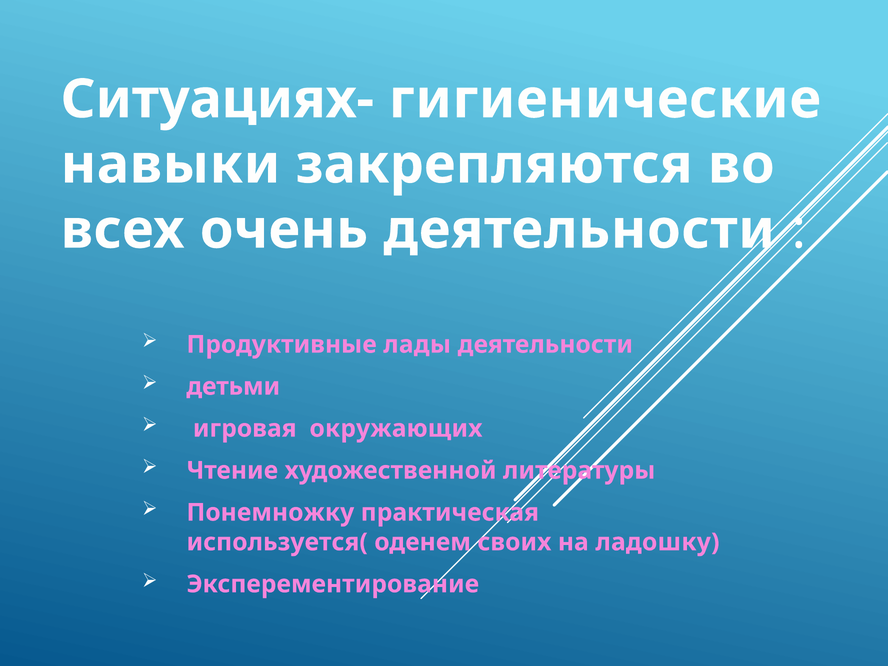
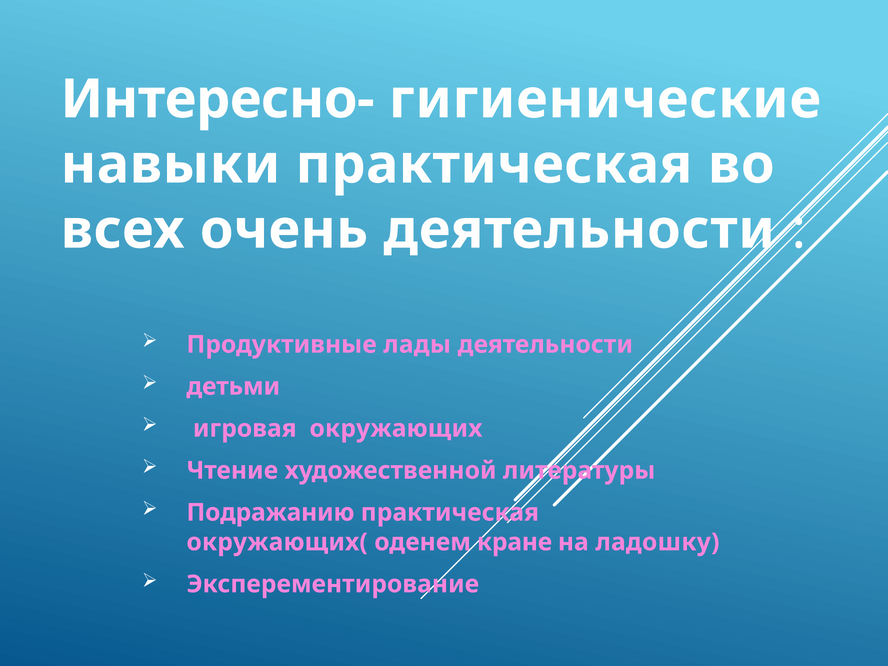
Ситуациях-: Ситуациях- -> Интересно- (217, 99)
навыки закрепляются: закрепляются -> практическая (494, 165)
Понемножку: Понемножку -> Подражанию (270, 513)
используется(: используется( -> окружающих( (277, 542)
своих: своих -> кране (515, 542)
